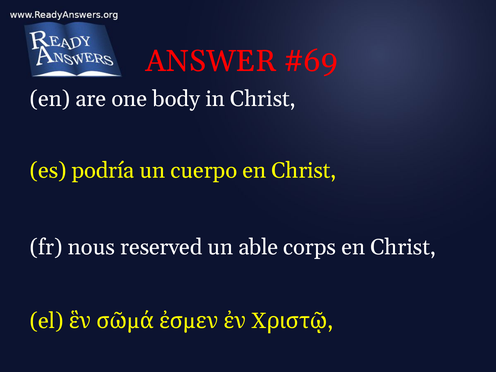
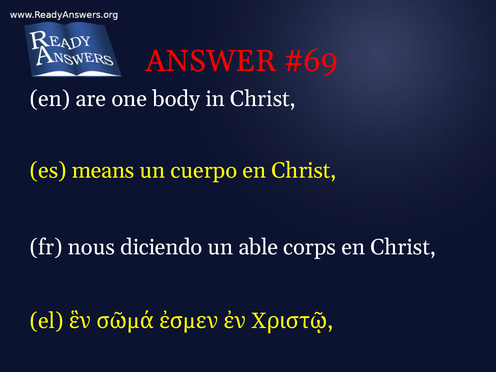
podría: podría -> means (103, 171)
reserved: reserved -> diciendo (161, 247)
